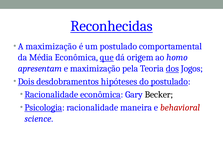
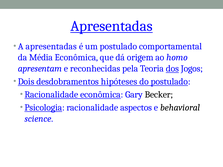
Reconhecidas: Reconhecidas -> Apresentadas (111, 26)
A maximização: maximização -> apresentadas (51, 46)
que underline: present -> none (107, 58)
e maximização: maximização -> reconhecidas (95, 69)
maneira: maneira -> aspectos (136, 108)
behavioral colour: red -> black (180, 108)
